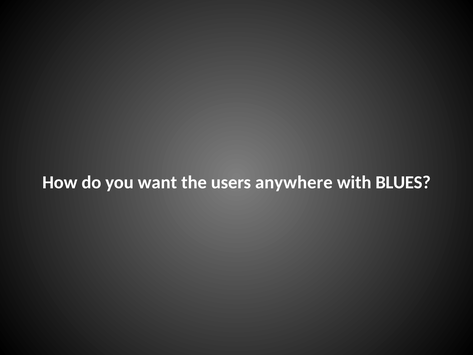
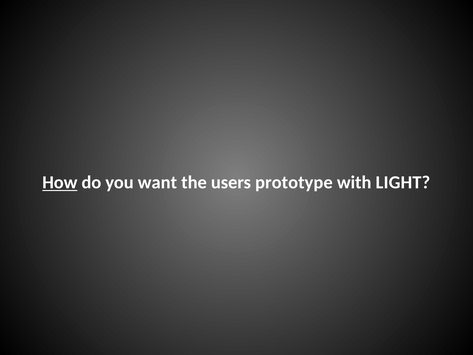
How underline: none -> present (60, 182)
anywhere: anywhere -> prototype (294, 182)
BLUES: BLUES -> LIGHT (403, 182)
